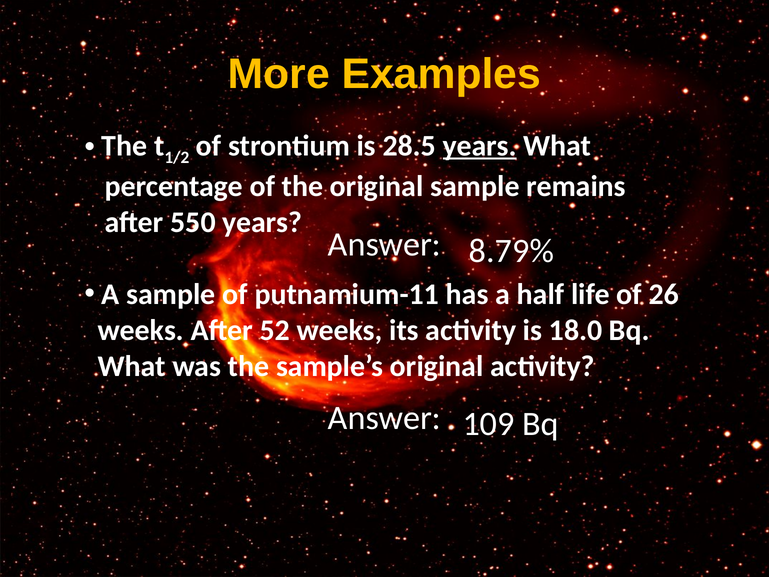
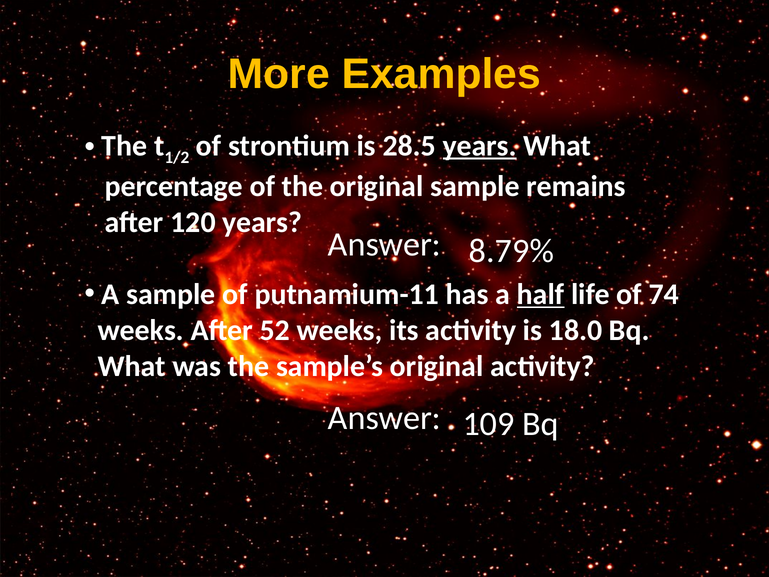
550: 550 -> 120 (193, 222)
half underline: none -> present (541, 294)
26: 26 -> 74 (664, 294)
